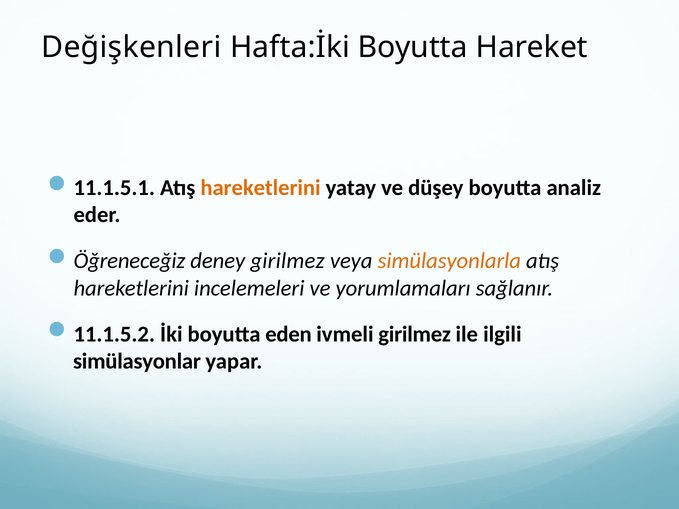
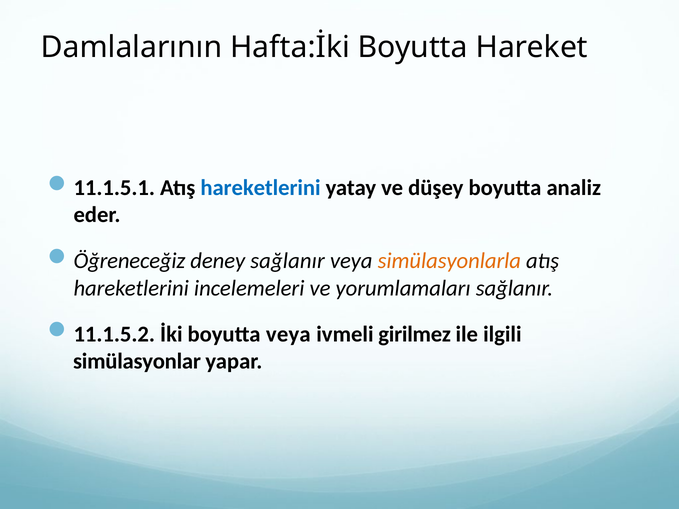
Değişkenleri: Değişkenleri -> Damlalarının (131, 47)
hareketlerini colour: orange -> blue (261, 188)
deney girilmez: girilmez -> sağlanır (288, 261)
boyutta eden: eden -> veya (288, 334)
